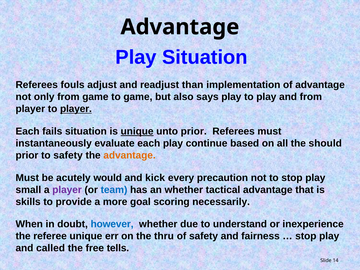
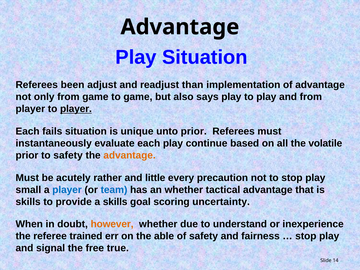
fouls: fouls -> been (73, 85)
unique underline: present -> none (137, 131)
should: should -> volatile (325, 143)
would: would -> rather (108, 178)
kick: kick -> little (155, 178)
player colour: purple -> blue (67, 190)
a more: more -> skills (115, 202)
necessarily: necessarily -> uncertainty (221, 202)
however colour: blue -> orange (112, 224)
referee unique: unique -> trained (86, 236)
thru: thru -> able (164, 236)
called: called -> signal (51, 248)
tells: tells -> true (118, 248)
